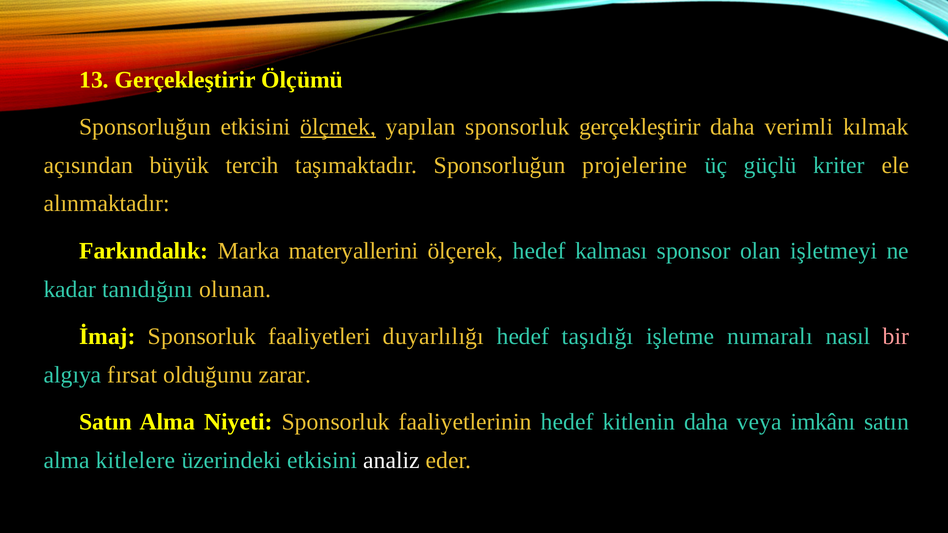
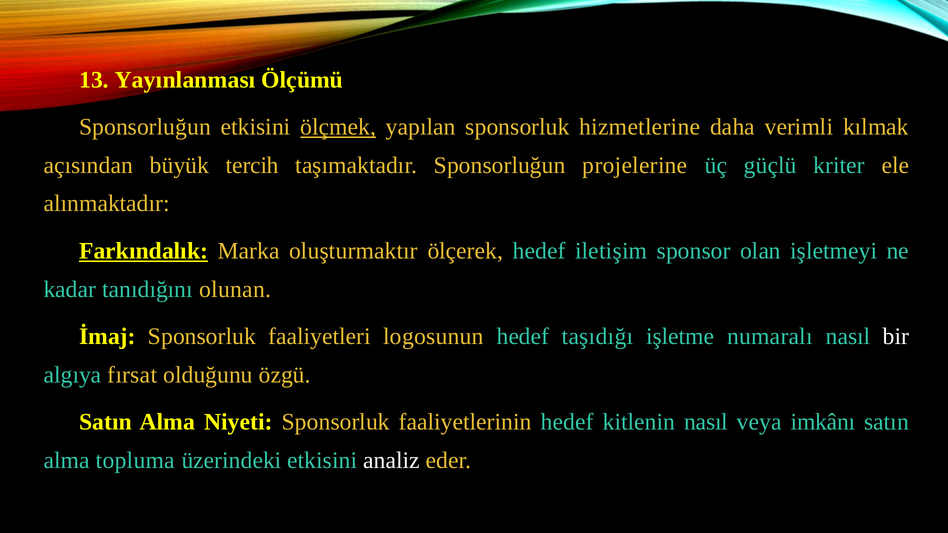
13 Gerçekleştirir: Gerçekleştirir -> Yayınlanması (185, 80)
sponsorluk gerçekleştirir: gerçekleştirir -> hizmetlerine (640, 127)
Farkındalık underline: none -> present (144, 251)
materyallerini: materyallerini -> oluşturmaktır (353, 251)
kalması: kalması -> iletişim (611, 251)
duyarlılığı: duyarlılığı -> logosunun (434, 337)
bir colour: pink -> white (896, 337)
zarar: zarar -> özgü (285, 375)
kitlenin daha: daha -> nasıl (706, 422)
kitlelere: kitlelere -> topluma (135, 461)
